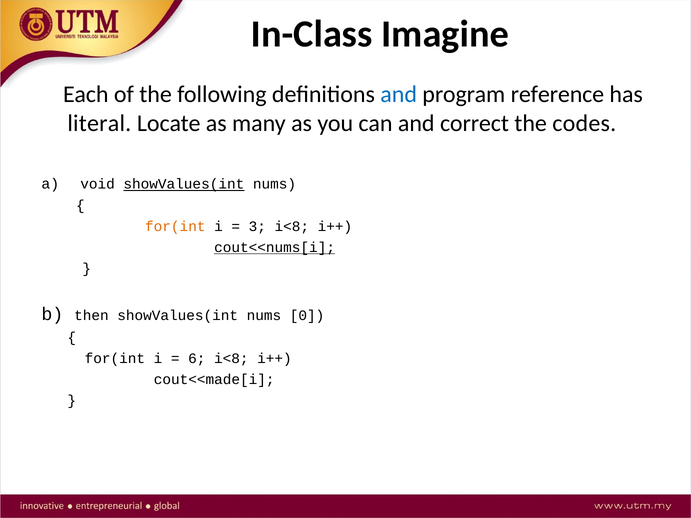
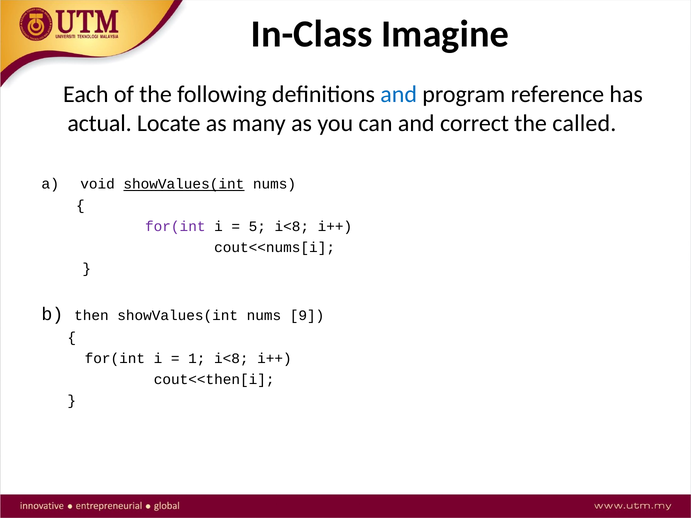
literal: literal -> actual (100, 123)
codes: codes -> called (584, 123)
for(int colour: orange -> purple (175, 227)
3: 3 -> 5 (257, 227)
cout<<nums[i underline: present -> none (275, 248)
0: 0 -> 9 (307, 316)
6: 6 -> 1 (197, 359)
cout<<made[i: cout<<made[i -> cout<<then[i (214, 380)
